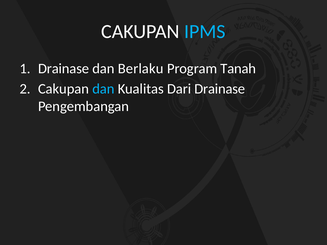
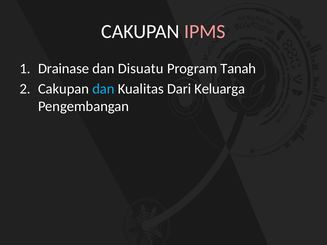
IPMS colour: light blue -> pink (205, 32)
Berlaku: Berlaku -> Disuatu (141, 69)
Dari Drainase: Drainase -> Keluarga (220, 89)
